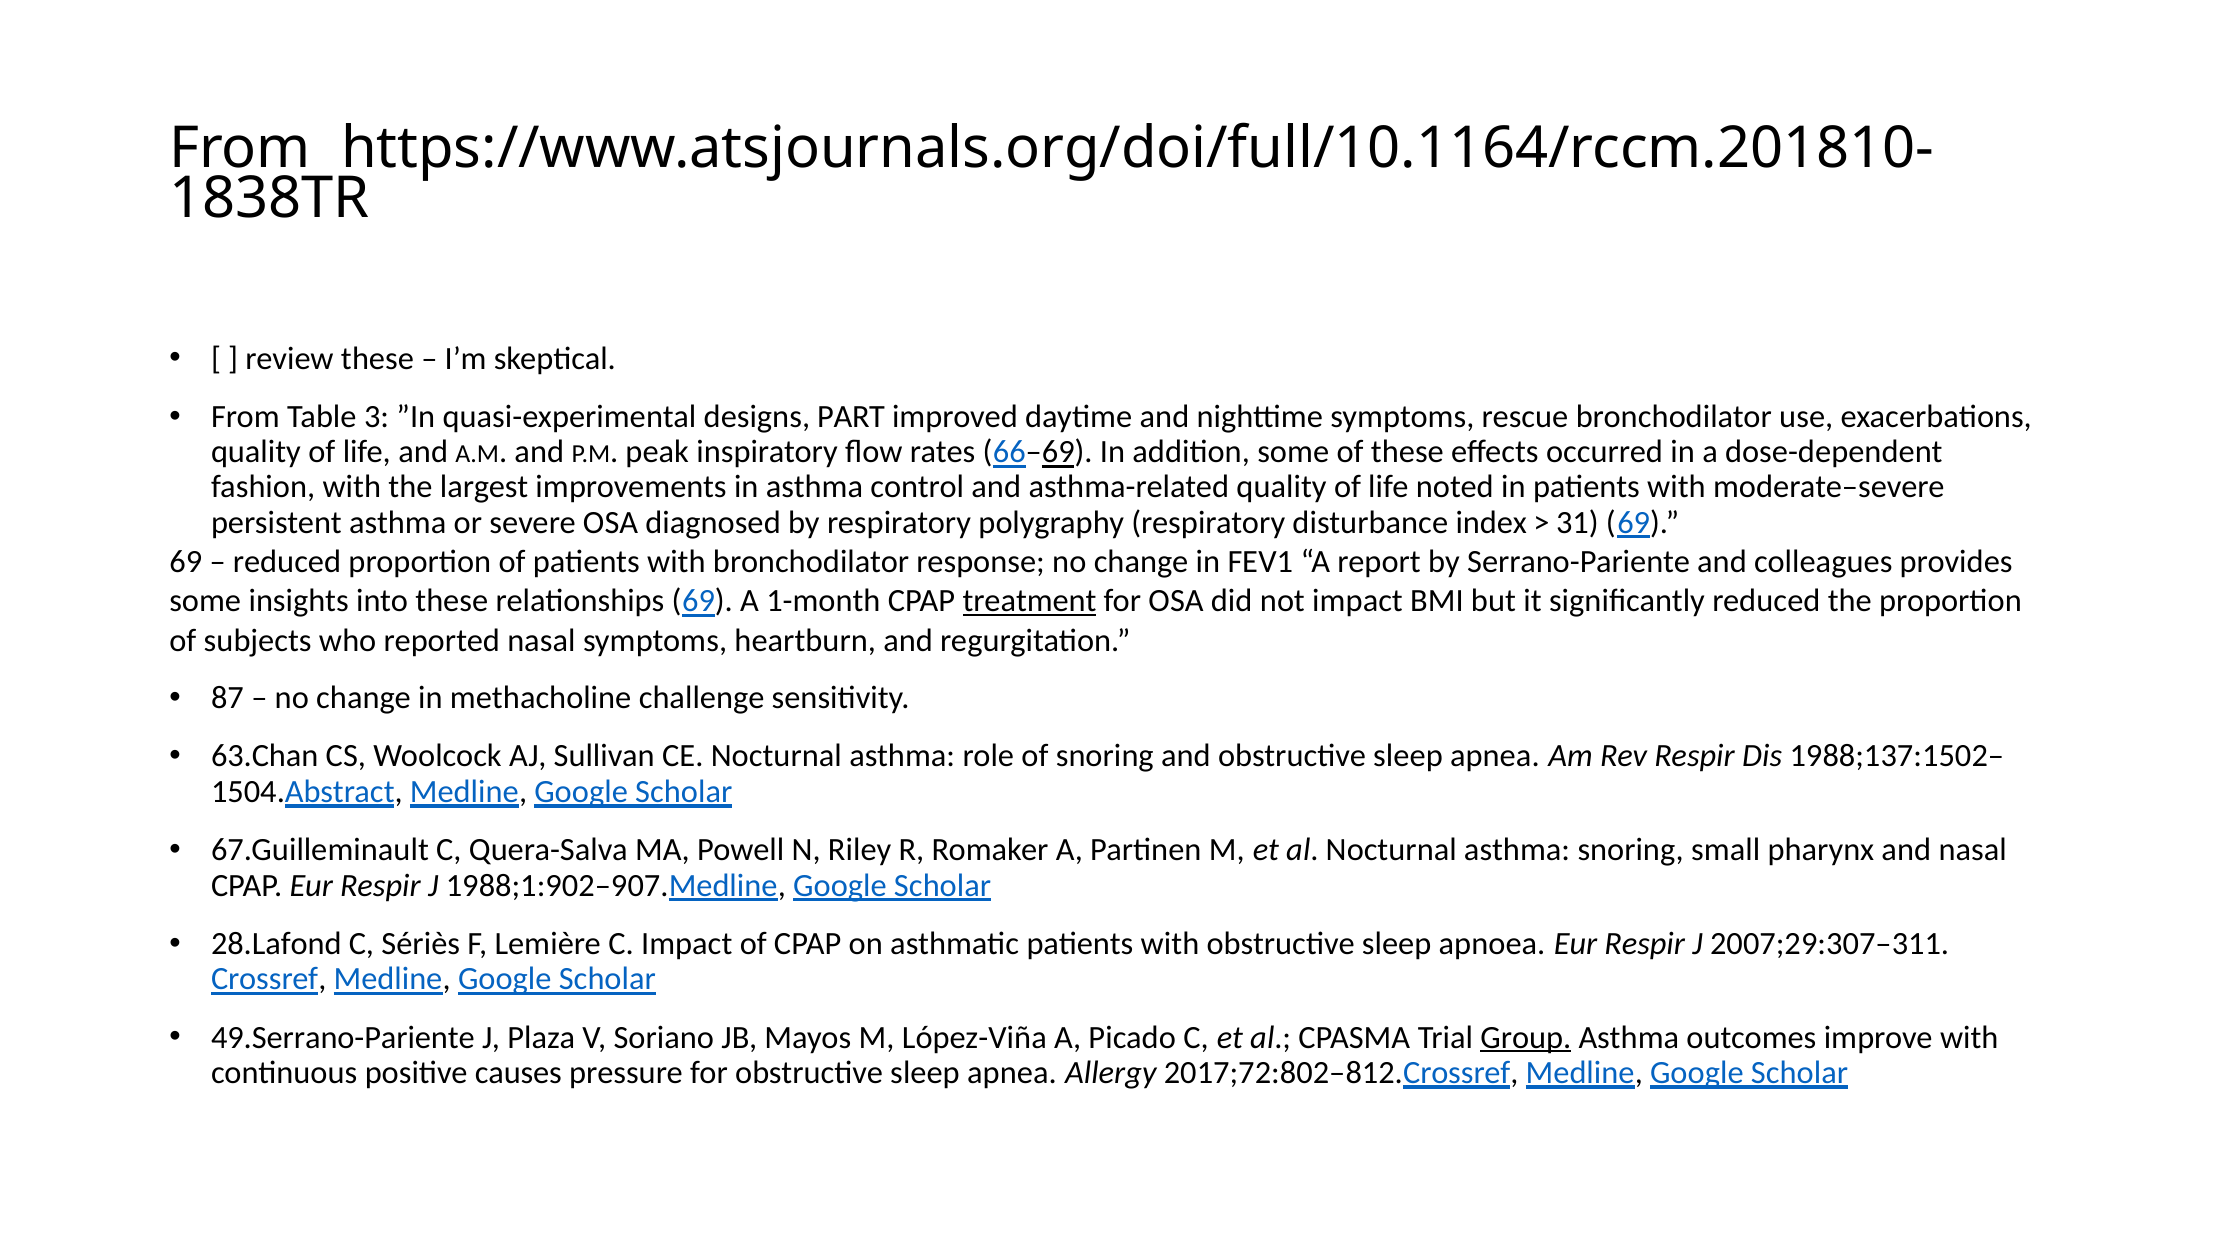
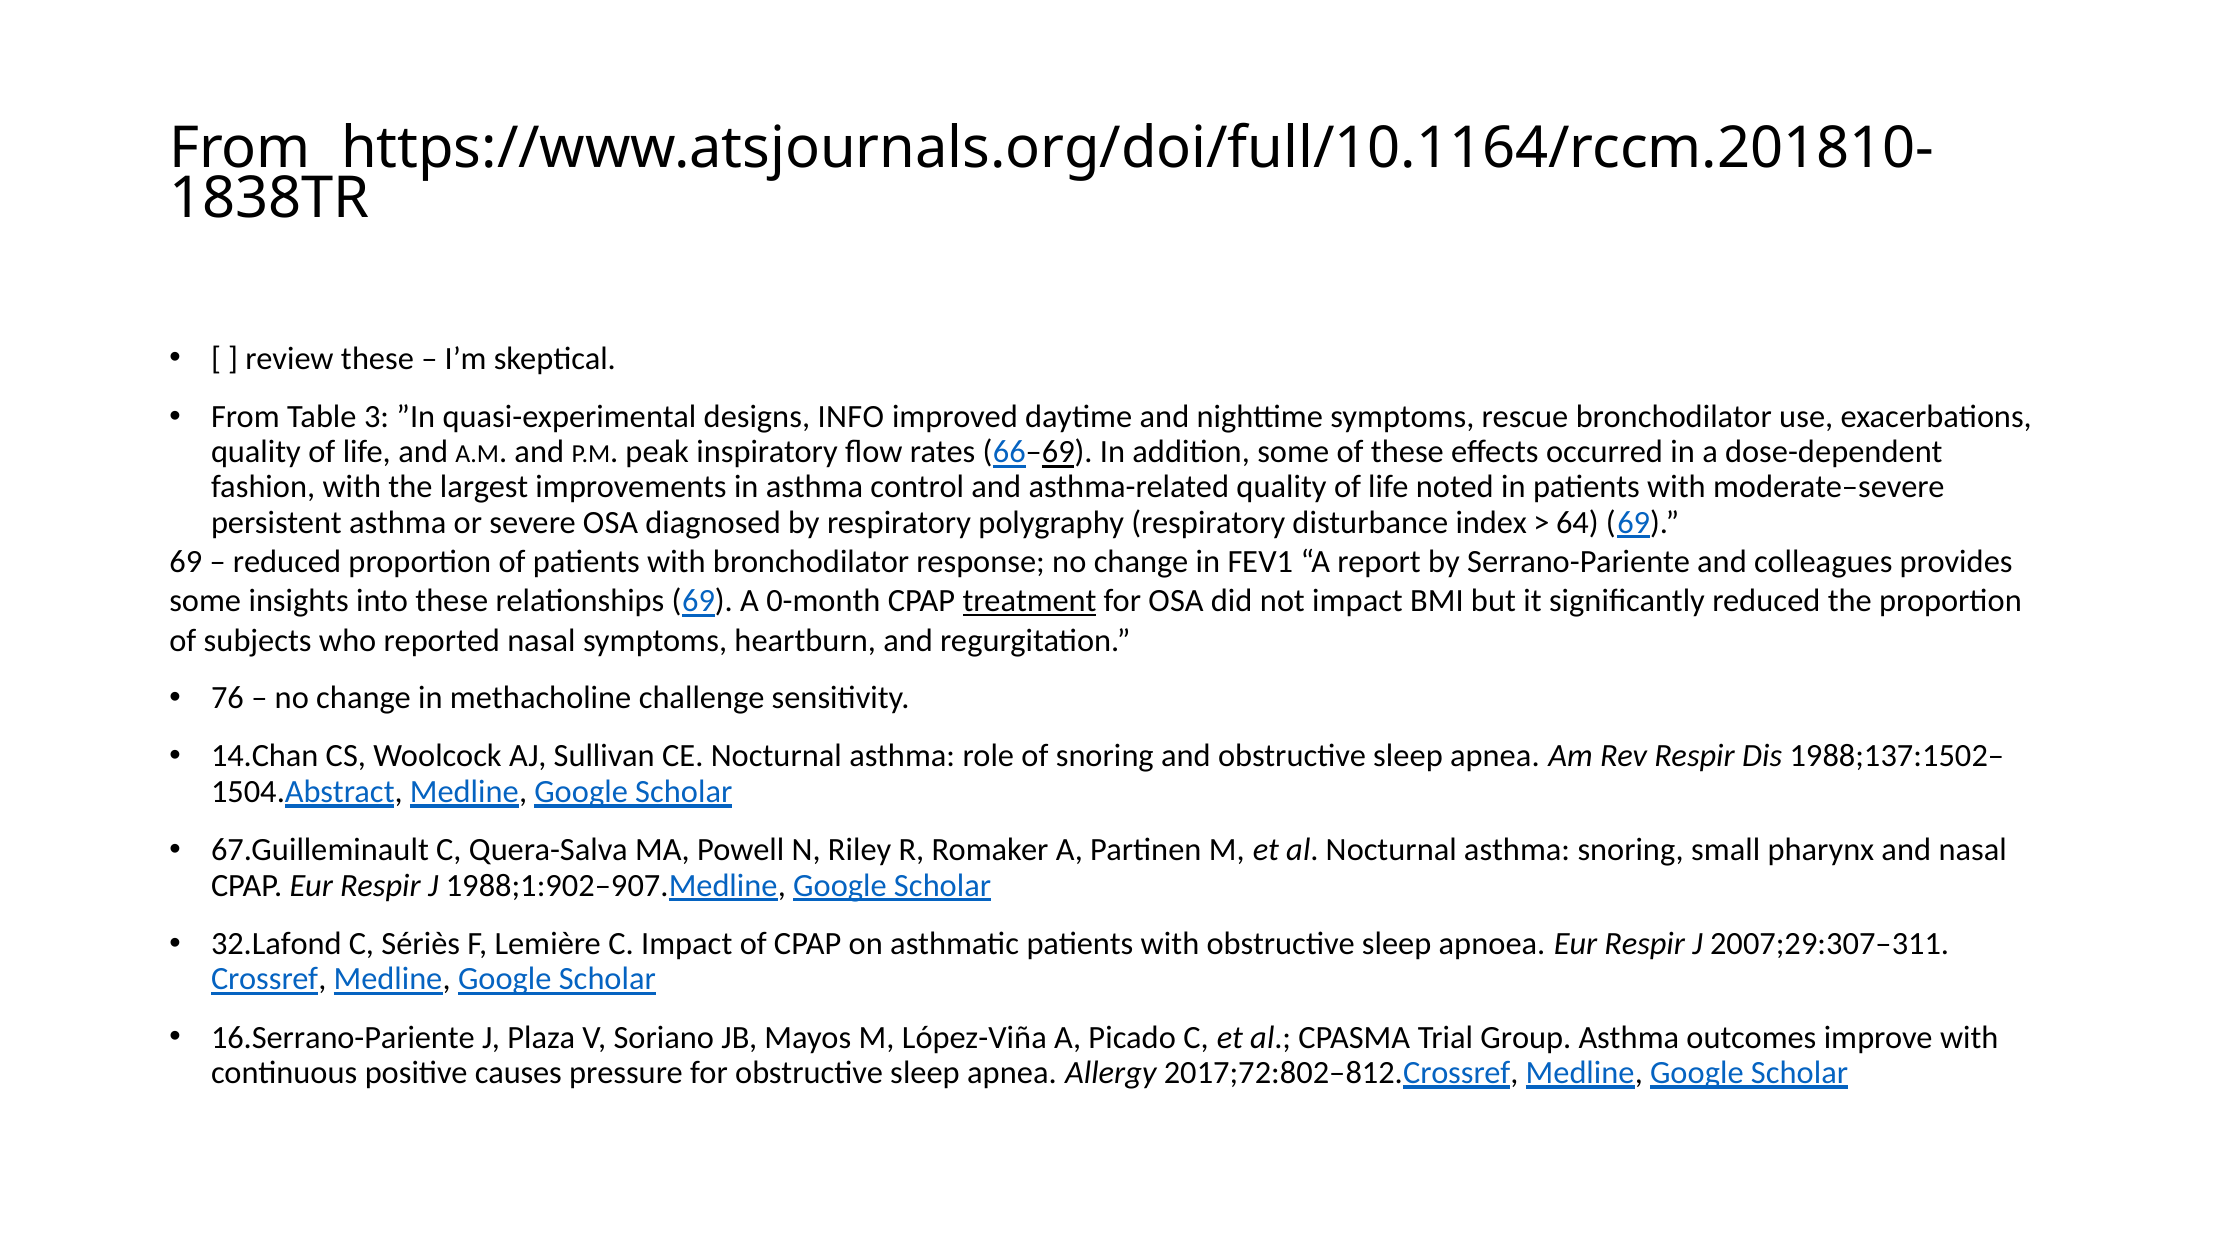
PART: PART -> INFO (851, 417)
31: 31 -> 64 (1577, 523)
1-month: 1-month -> 0-month (823, 601)
87: 87 -> 76 (227, 698)
63.Chan: 63.Chan -> 14.Chan (265, 756)
28.Lafond: 28.Lafond -> 32.Lafond (276, 944)
49.Serrano-Pariente: 49.Serrano-Pariente -> 16.Serrano-Pariente (343, 1037)
Group underline: present -> none (1526, 1037)
